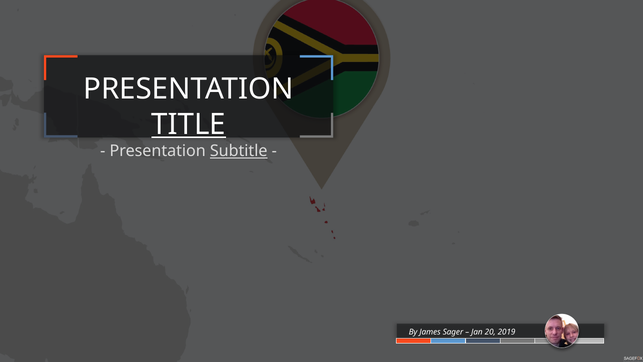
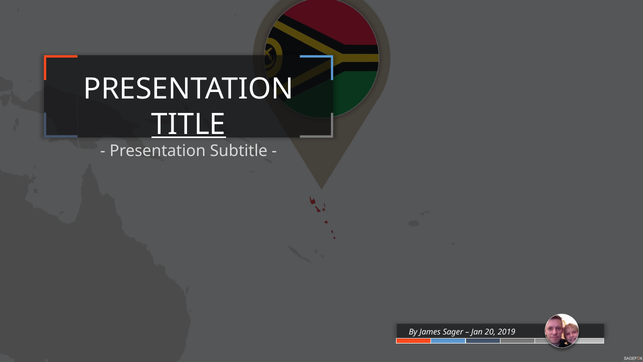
Subtitle underline: present -> none (239, 151)
